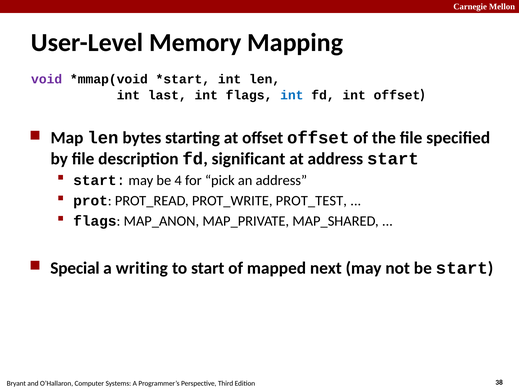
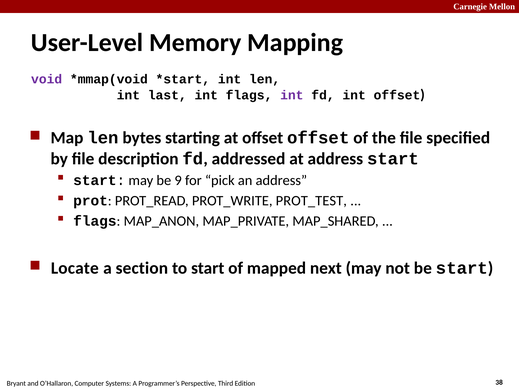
int colour: blue -> purple (292, 95)
significant: significant -> addressed (249, 159)
4: 4 -> 9 (178, 181)
Special: Special -> Locate (75, 268)
writing: writing -> section (142, 268)
